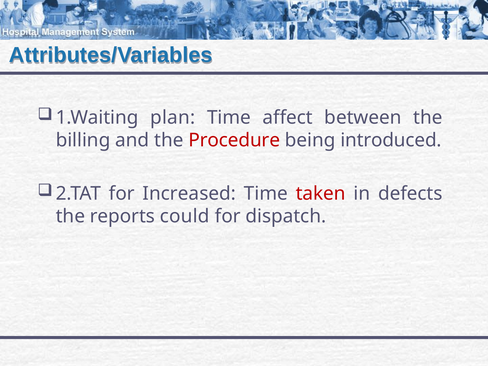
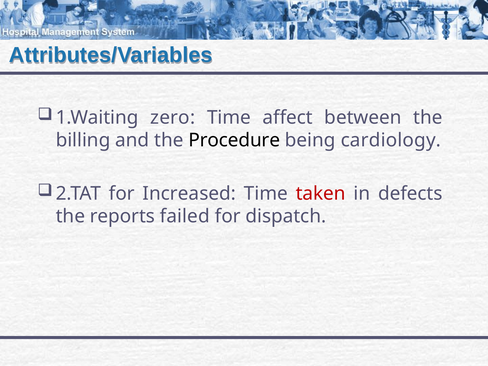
plan: plan -> zero (173, 117)
Procedure colour: red -> black (234, 140)
introduced: introduced -> cardiology (391, 140)
could: could -> failed (185, 216)
